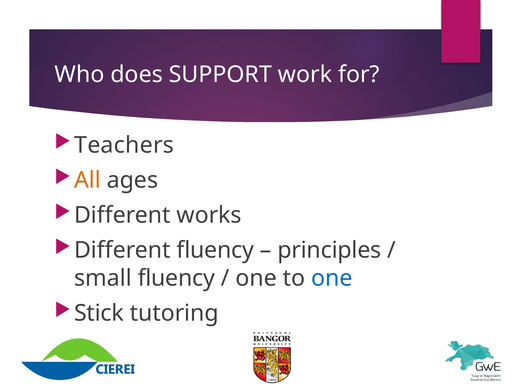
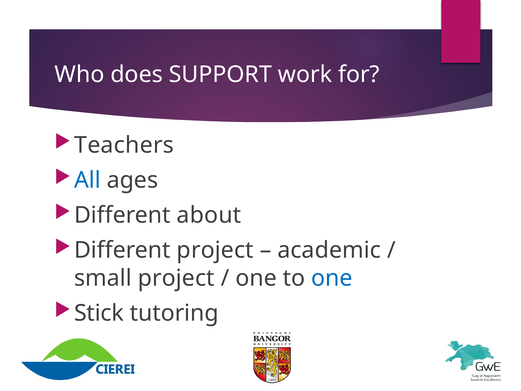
All colour: orange -> blue (87, 180)
works: works -> about (209, 215)
Different fluency: fluency -> project (215, 250)
principles: principles -> academic (329, 250)
small fluency: fluency -> project (176, 278)
